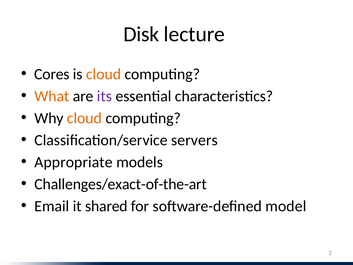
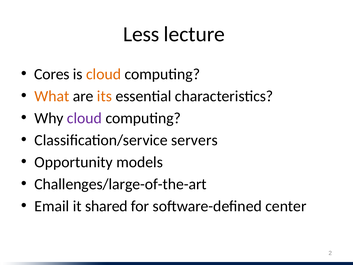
Disk: Disk -> Less (141, 34)
its colour: purple -> orange (104, 96)
cloud colour: orange -> purple (84, 118)
Appropriate: Appropriate -> Opportunity (74, 162)
Challenges/exact-of-the-art: Challenges/exact-of-the-art -> Challenges/large-of-the-art (121, 184)
model: model -> center (286, 206)
